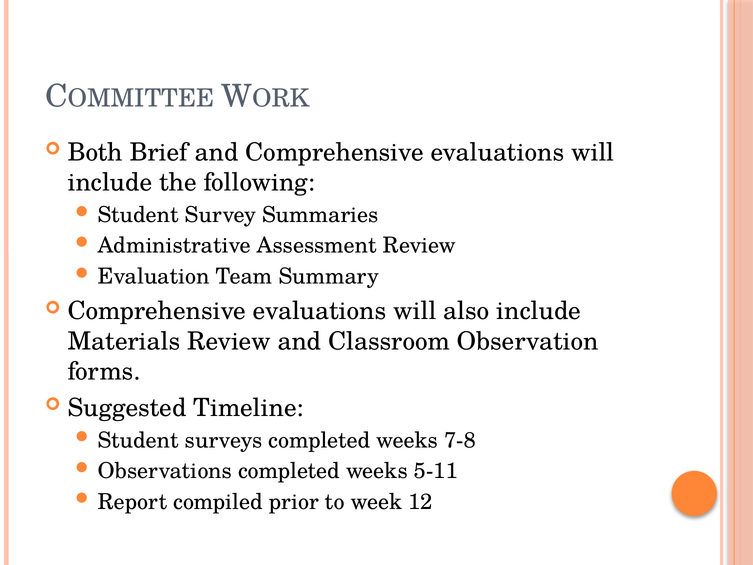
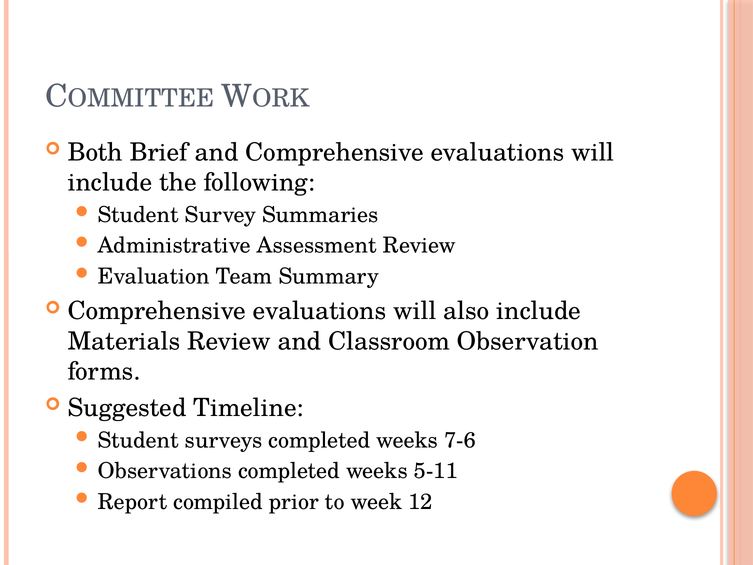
7-8: 7-8 -> 7-6 (460, 440)
